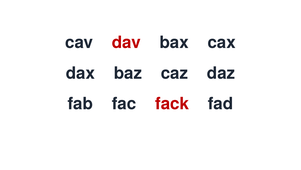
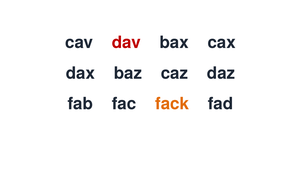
fack colour: red -> orange (172, 103)
